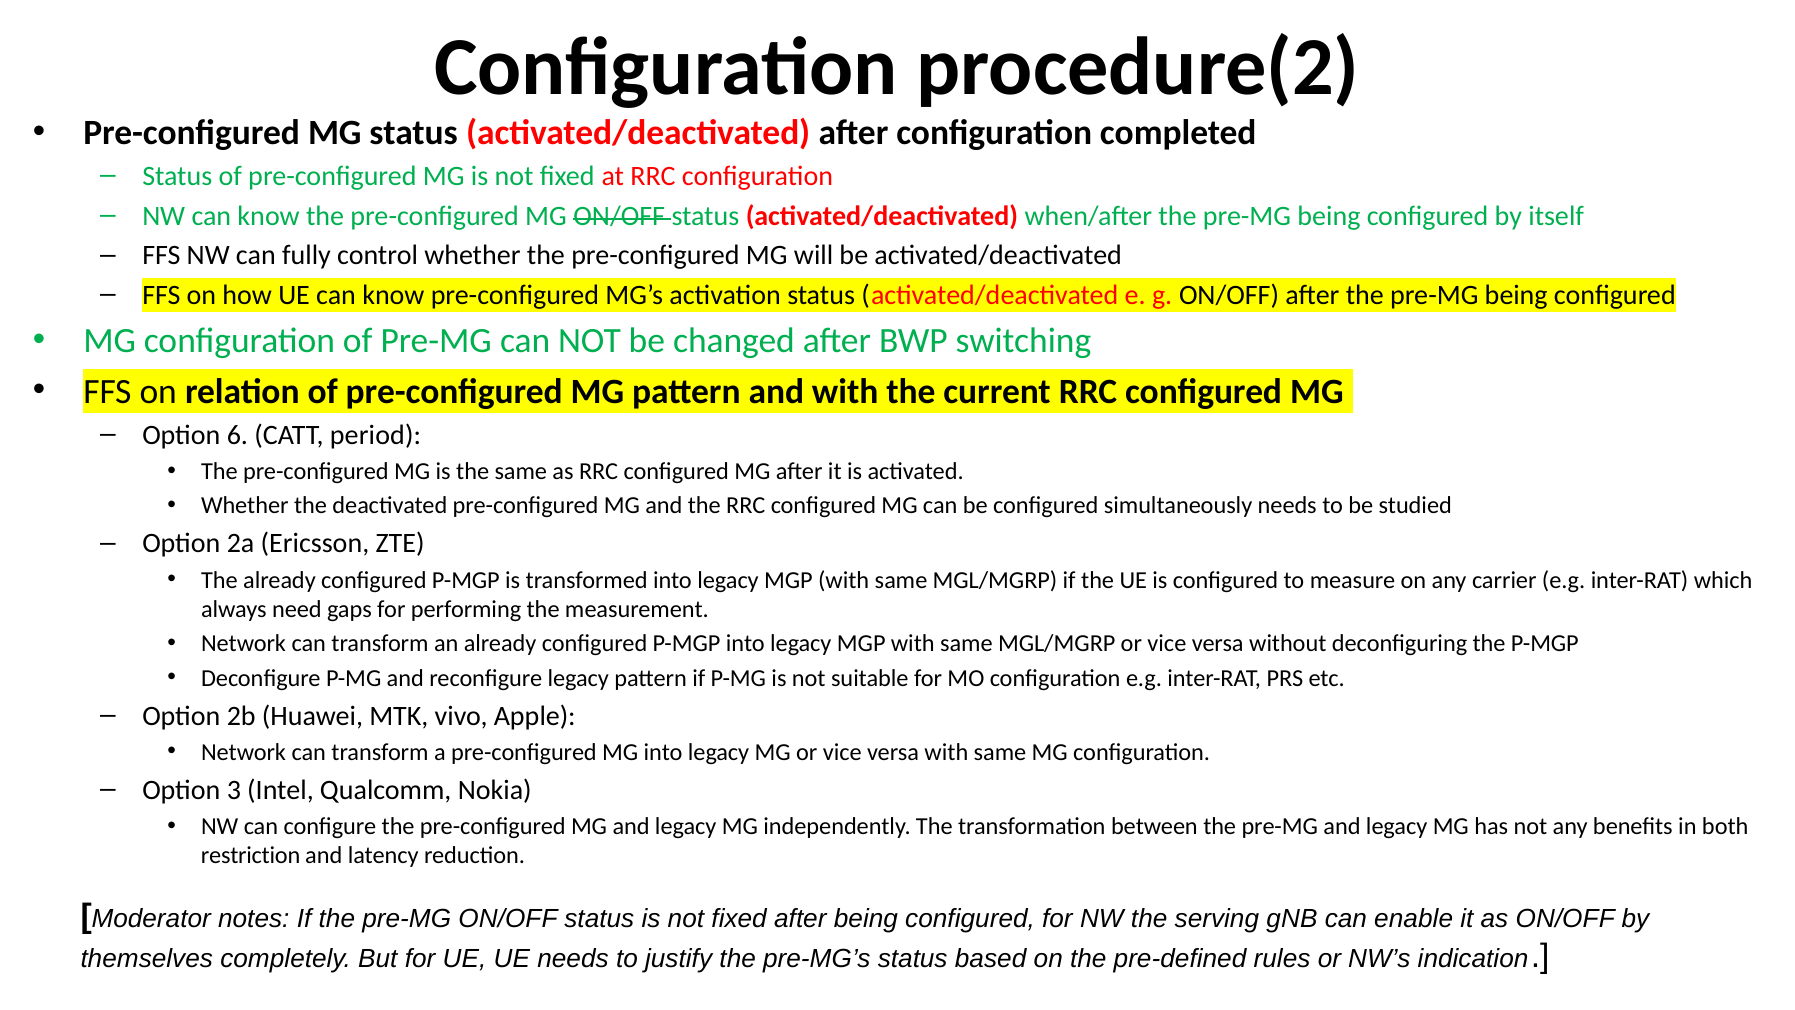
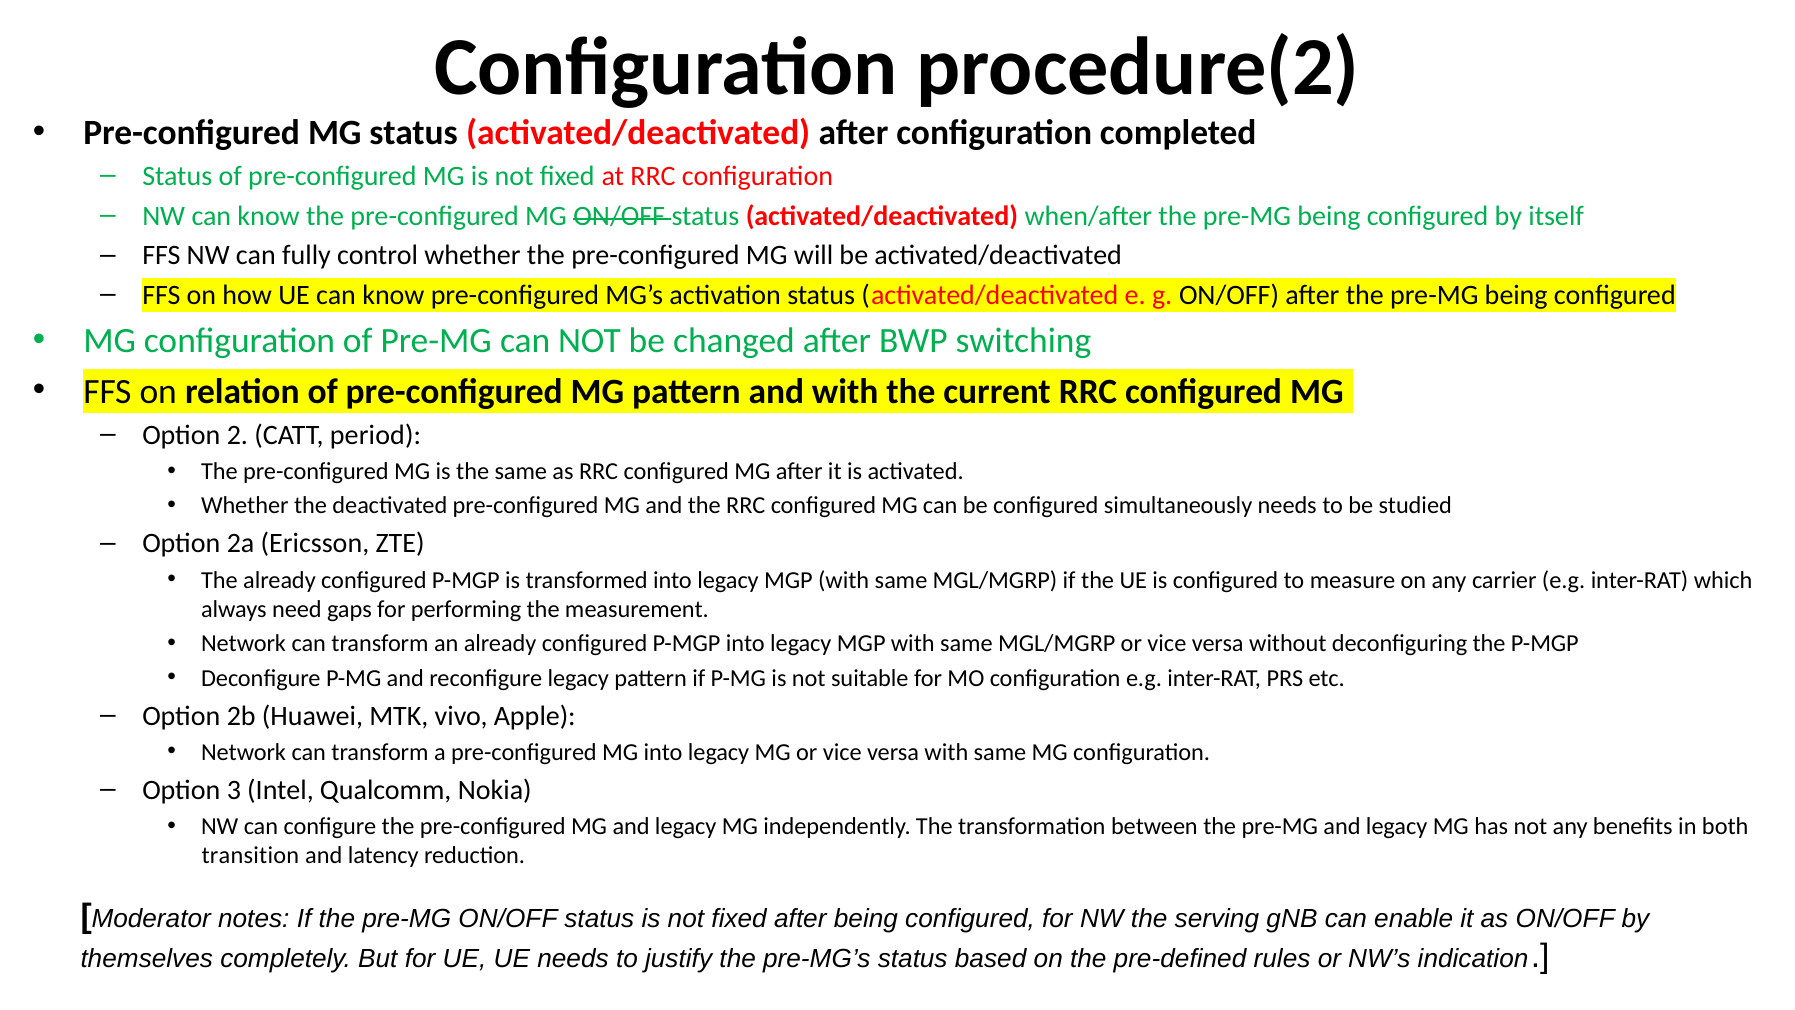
6: 6 -> 2 (237, 435)
restriction: restriction -> transition (250, 855)
